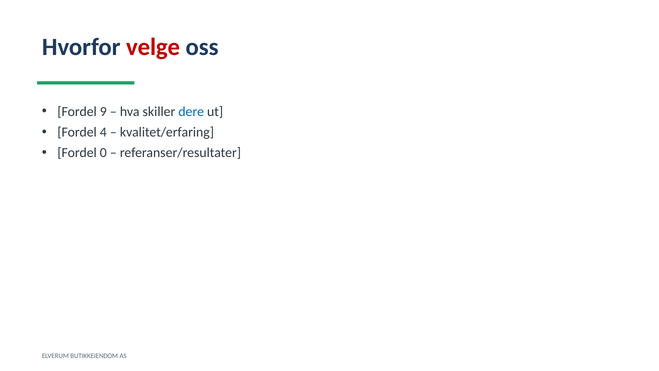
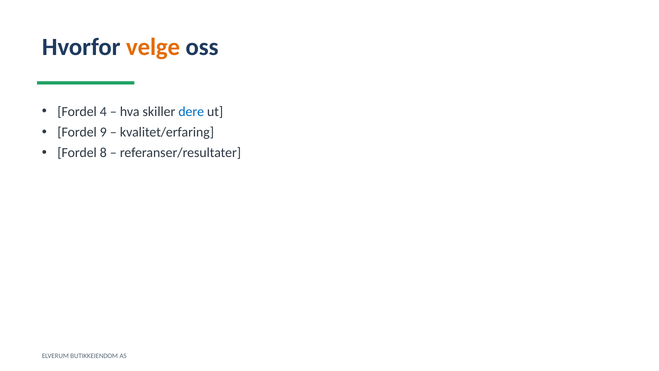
velge colour: red -> orange (153, 47)
9: 9 -> 4 (103, 112)
4: 4 -> 9 (103, 132)
0: 0 -> 8 (103, 153)
